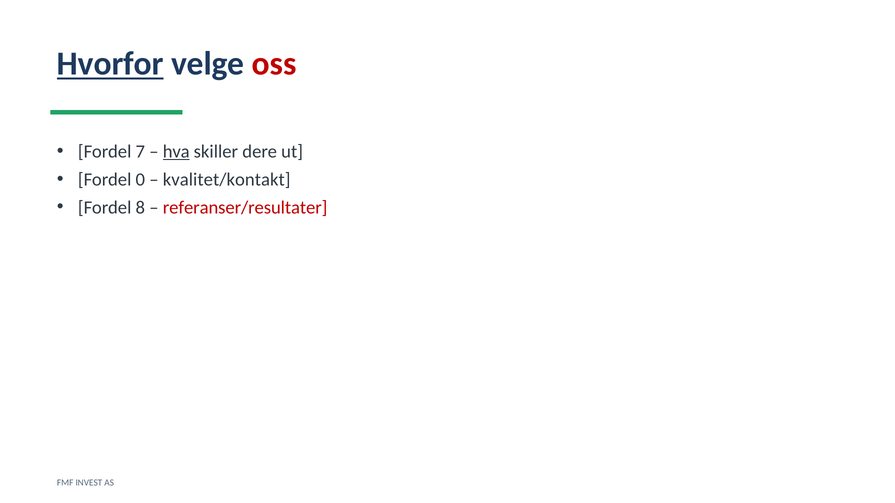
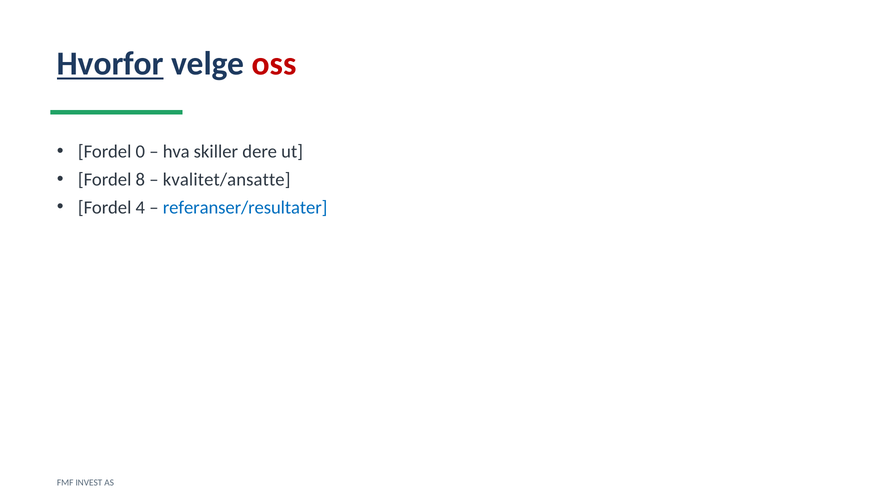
7: 7 -> 0 (140, 152)
hva underline: present -> none (176, 152)
0: 0 -> 8 (140, 180)
kvalitet/kontakt: kvalitet/kontakt -> kvalitet/ansatte (227, 180)
8: 8 -> 4 (140, 208)
referanser/resultater colour: red -> blue (245, 208)
